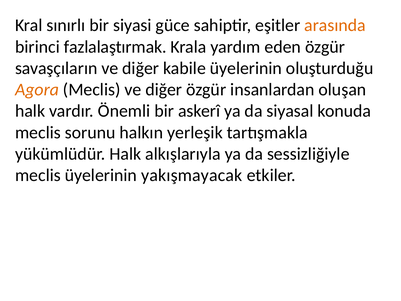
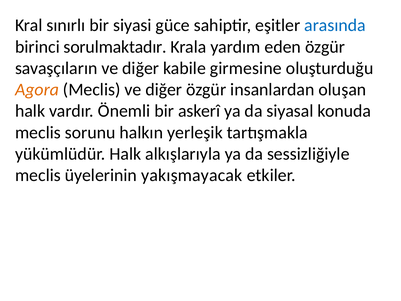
arasında colour: orange -> blue (335, 25)
fazlalaştırmak: fazlalaştırmak -> sorulmaktadır (115, 47)
kabile üyelerinin: üyelerinin -> girmesine (246, 68)
